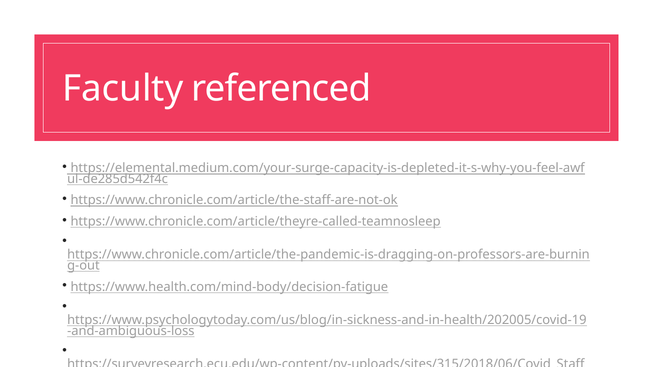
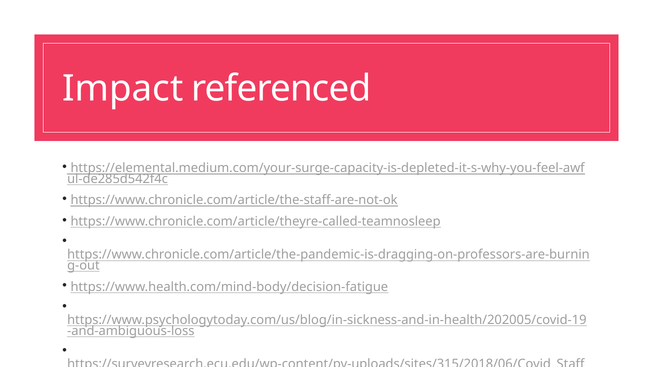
Faculty: Faculty -> Impact (123, 89)
